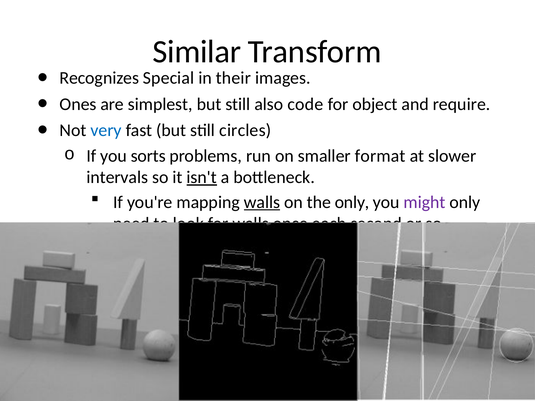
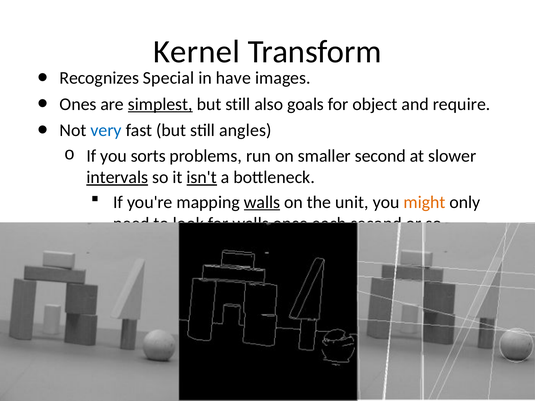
Similar: Similar -> Kernel (197, 52)
their: their -> have (233, 78)
simplest underline: none -> present (160, 104)
code: code -> goals (306, 104)
circles: circles -> angles (245, 130)
smaller format: format -> second (380, 156)
intervals underline: none -> present (117, 177)
the only: only -> unit (352, 202)
might colour: purple -> orange (424, 202)
